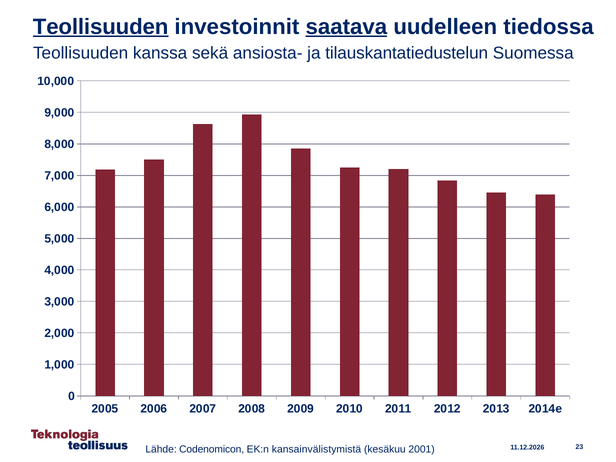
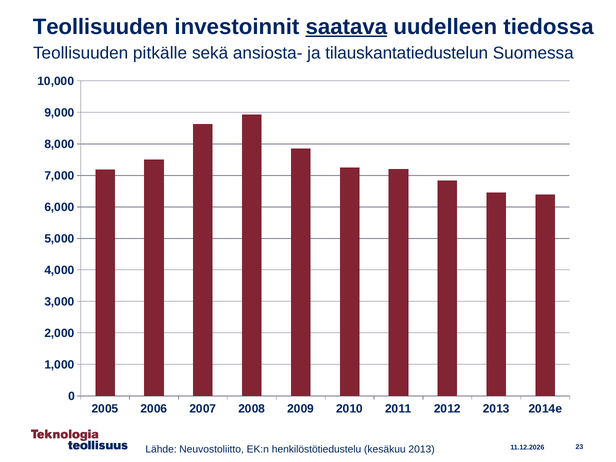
Teollisuuden underline: present -> none (101, 27)
kanssa: kanssa -> pitkälle (160, 53)
Codenomicon: Codenomicon -> Neuvostoliitto (212, 449)
kansainvälistymistä: kansainvälistymistä -> henkilöstötiedustelu (317, 449)
kesäkuu 2001: 2001 -> 2013 (422, 449)
